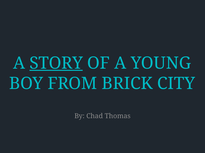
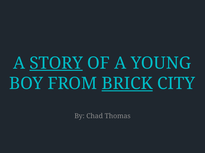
BRICK underline: none -> present (127, 84)
